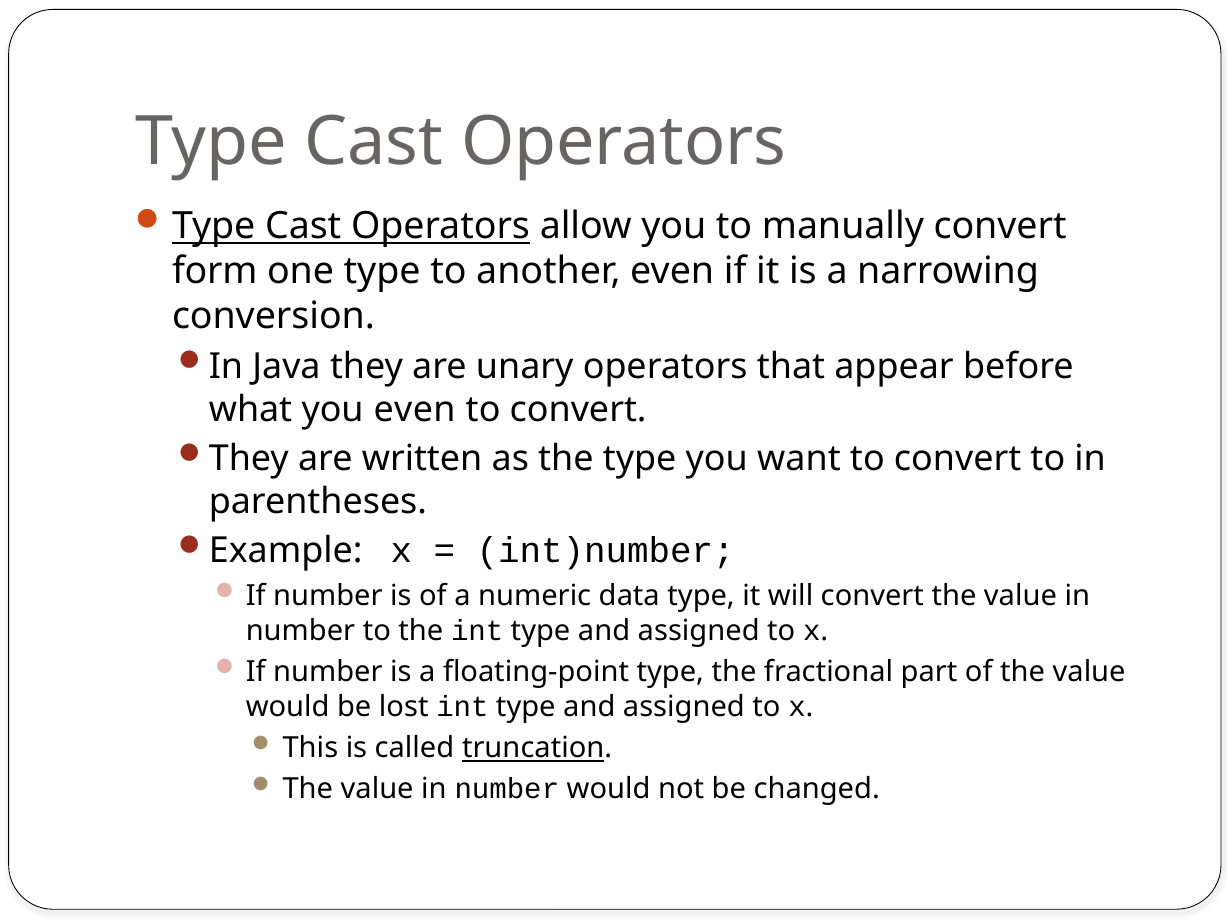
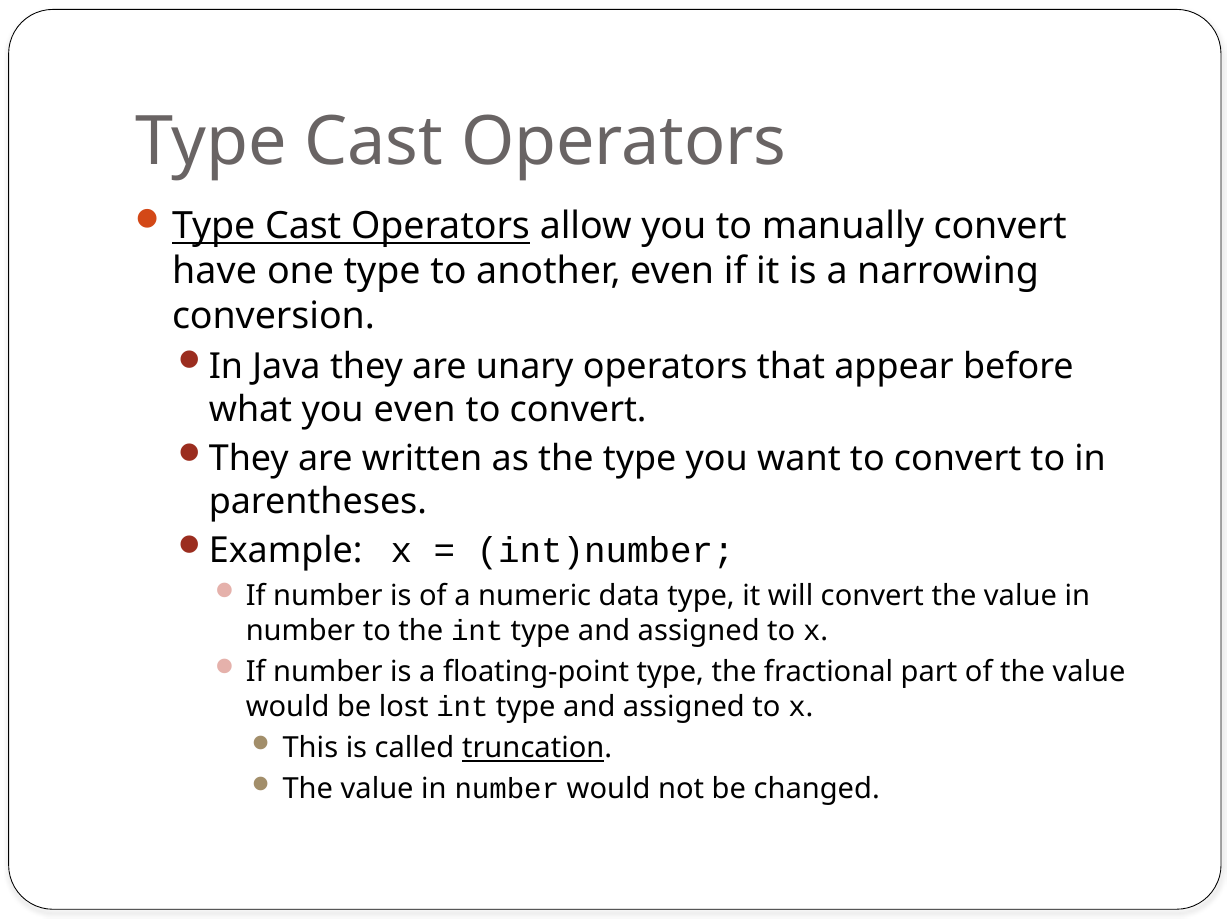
form: form -> have (215, 271)
